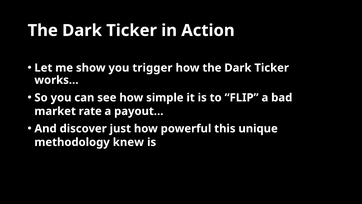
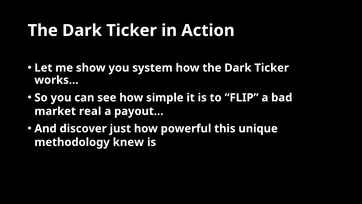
trigger: trigger -> system (152, 68)
rate: rate -> real (90, 111)
